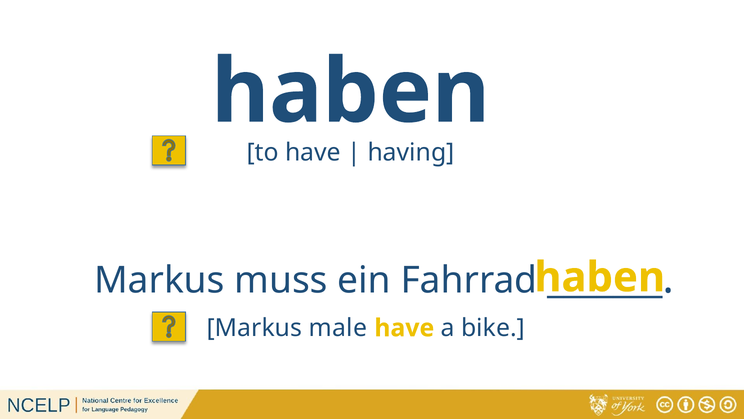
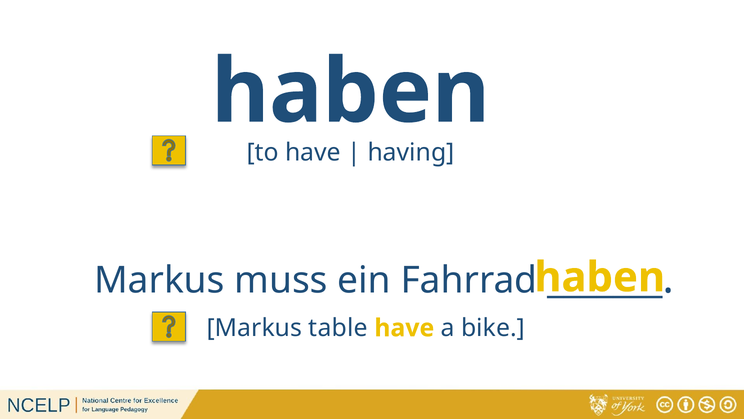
male: male -> table (338, 328)
